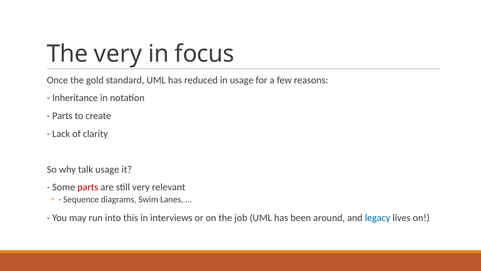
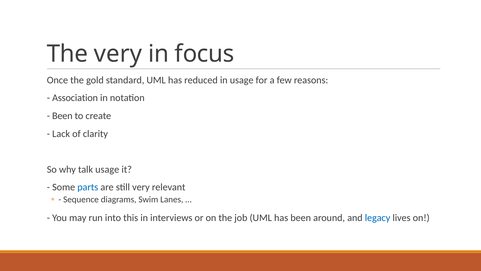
Inheritance: Inheritance -> Association (75, 98)
Parts: Parts -> Been (62, 116)
parts colour: red -> blue (88, 187)
